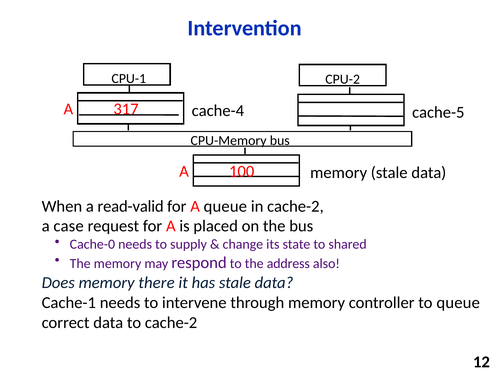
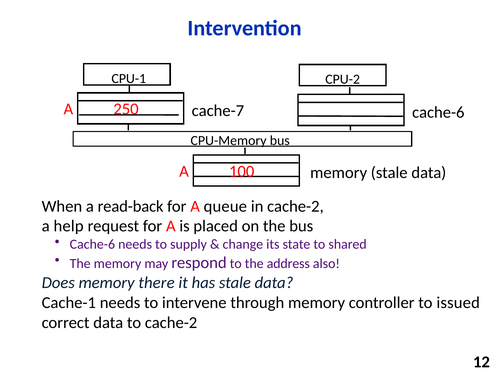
317: 317 -> 250 (126, 109)
cache-4: cache-4 -> cache-7 (218, 111)
cache-5: cache-5 -> cache-6 (438, 112)
read-valid: read-valid -> read-back (131, 206)
case: case -> help (69, 226)
Cache-0: Cache-0 -> Cache-6 (92, 244)
to queue: queue -> issued (458, 303)
